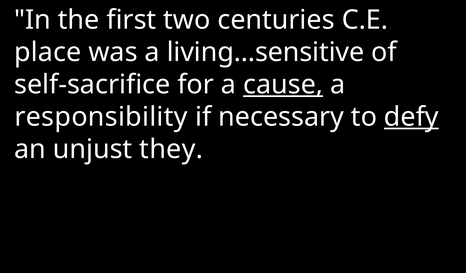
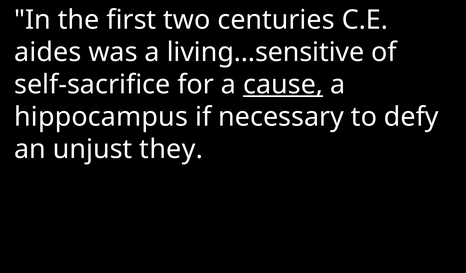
place: place -> aides (48, 52)
responsibility: responsibility -> hippocampus (101, 117)
defy underline: present -> none (411, 117)
